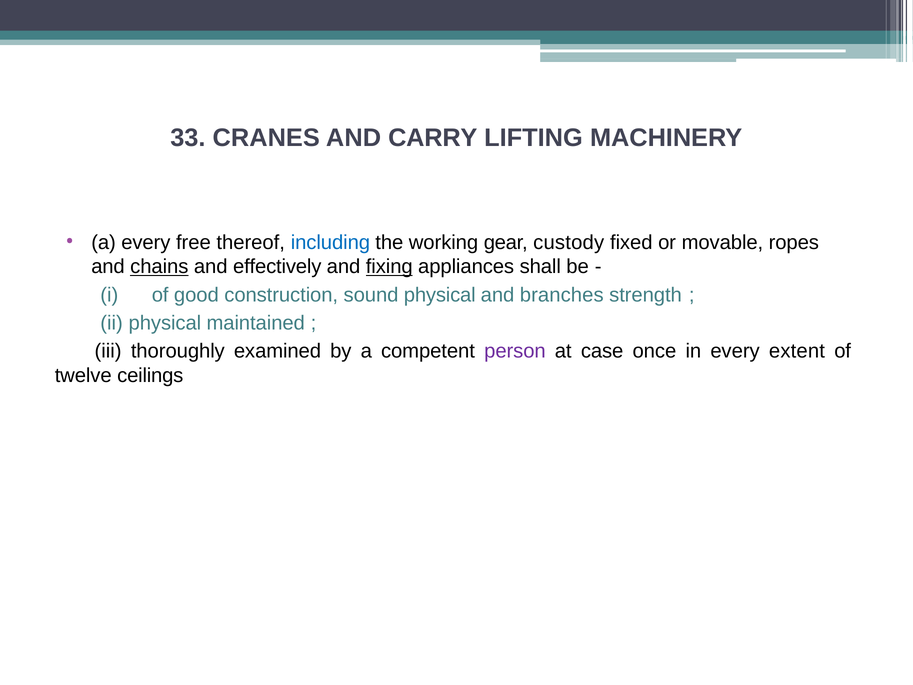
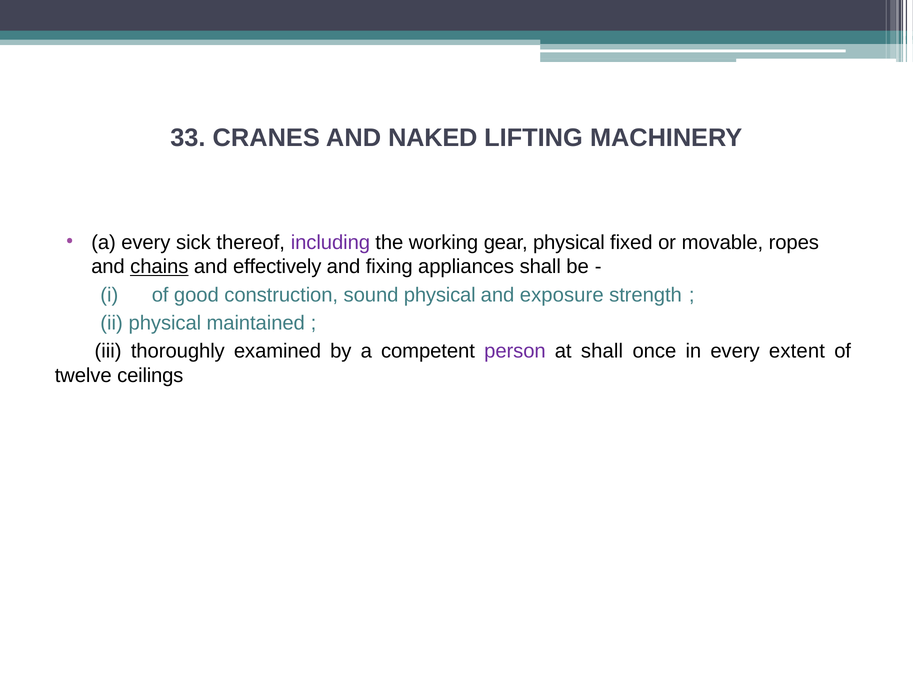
CARRY: CARRY -> NAKED (433, 138)
free: free -> sick (193, 242)
including colour: blue -> purple (330, 242)
gear custody: custody -> physical (569, 242)
fixing underline: present -> none (389, 267)
branches: branches -> exposure (562, 295)
at case: case -> shall (602, 351)
